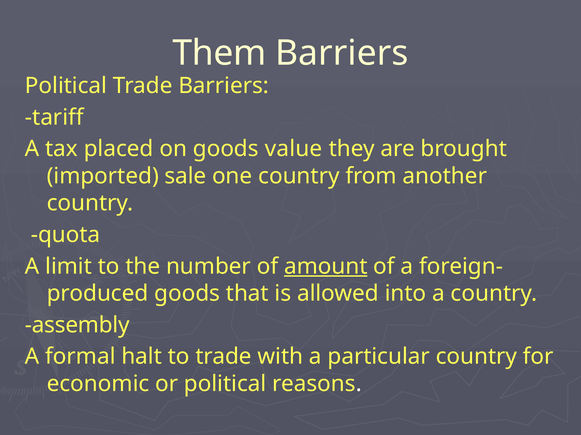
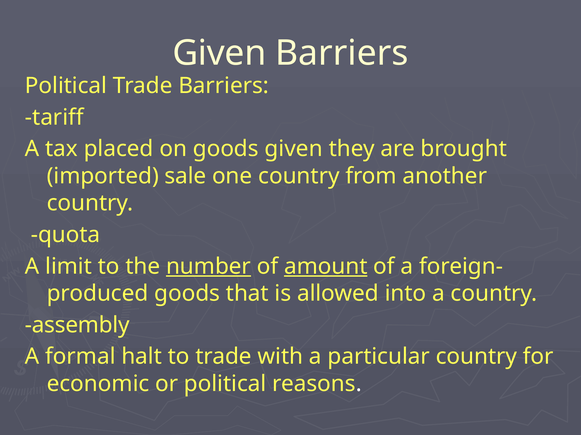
Them: Them -> Given (219, 53)
goods value: value -> given (294, 149)
number underline: none -> present (208, 267)
